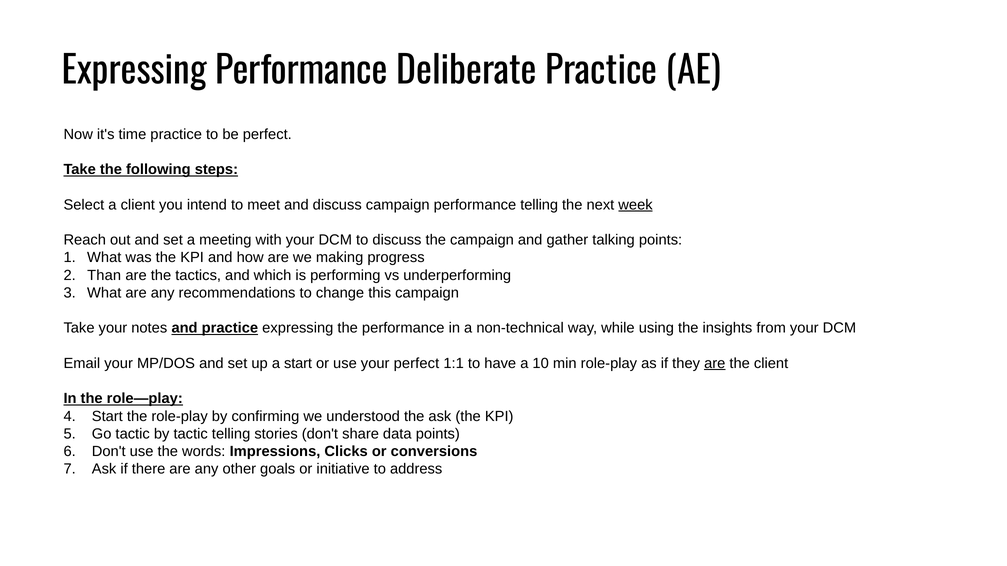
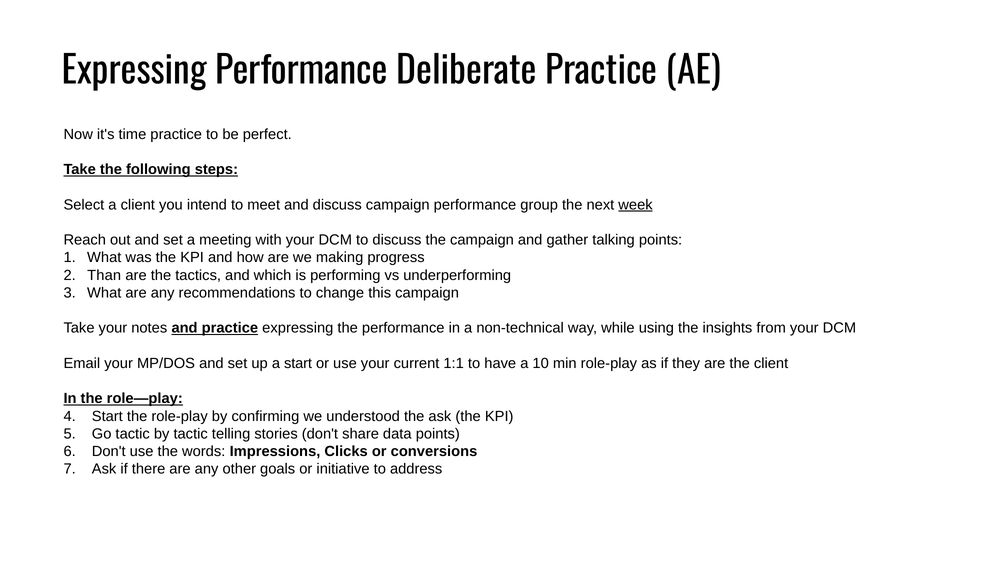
performance telling: telling -> group (539, 205)
your perfect: perfect -> current (417, 364)
are underline: present -> none (715, 364)
